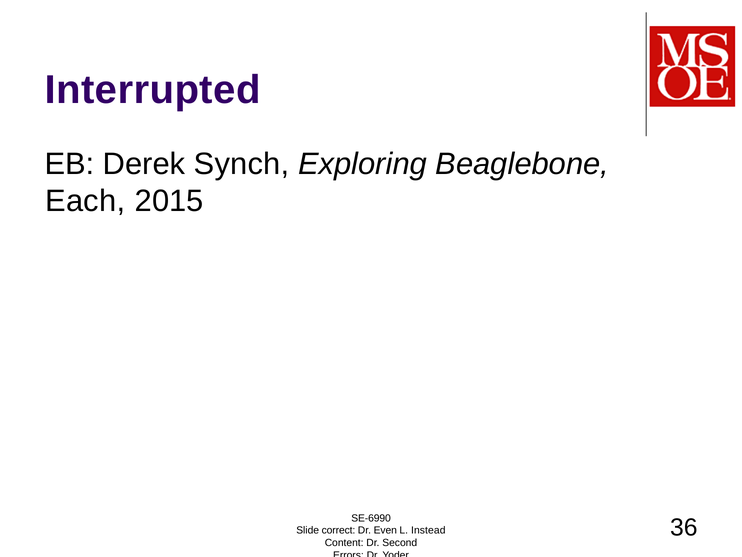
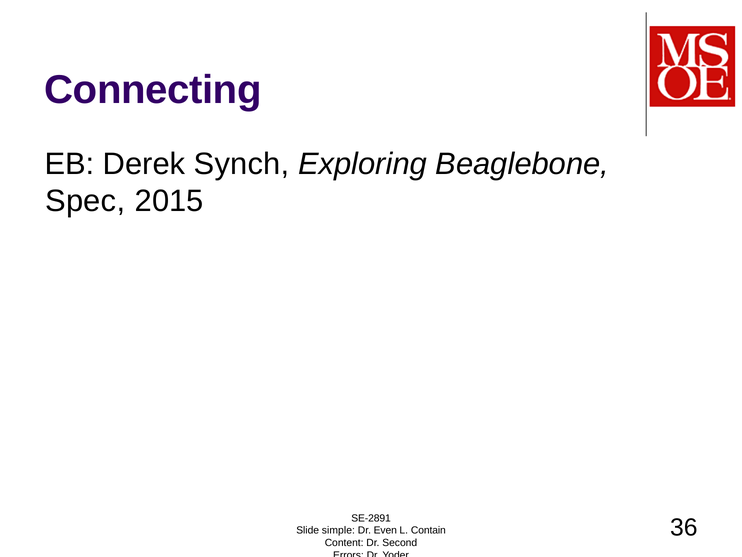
Interrupted: Interrupted -> Connecting (153, 90)
Each: Each -> Spec (85, 201)
SE-6990: SE-6990 -> SE-2891 (371, 518)
correct: correct -> simple (338, 530)
Instead: Instead -> Contain (428, 530)
